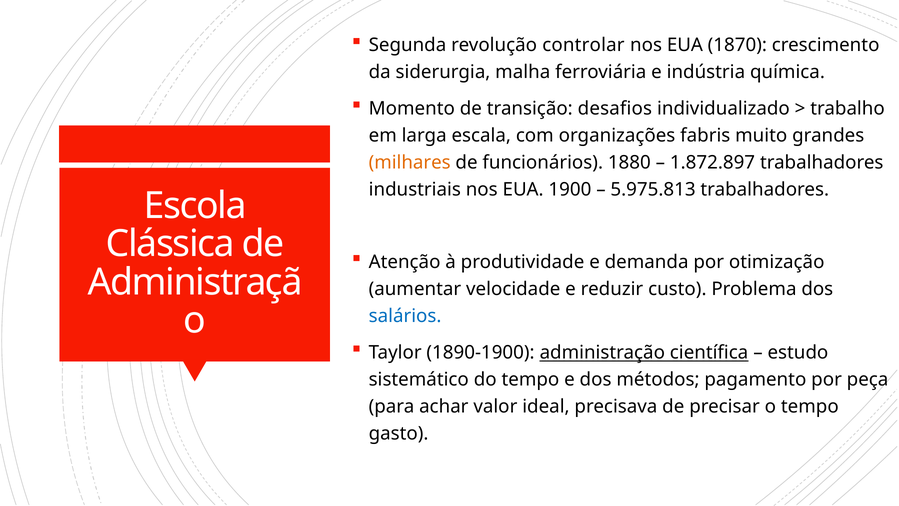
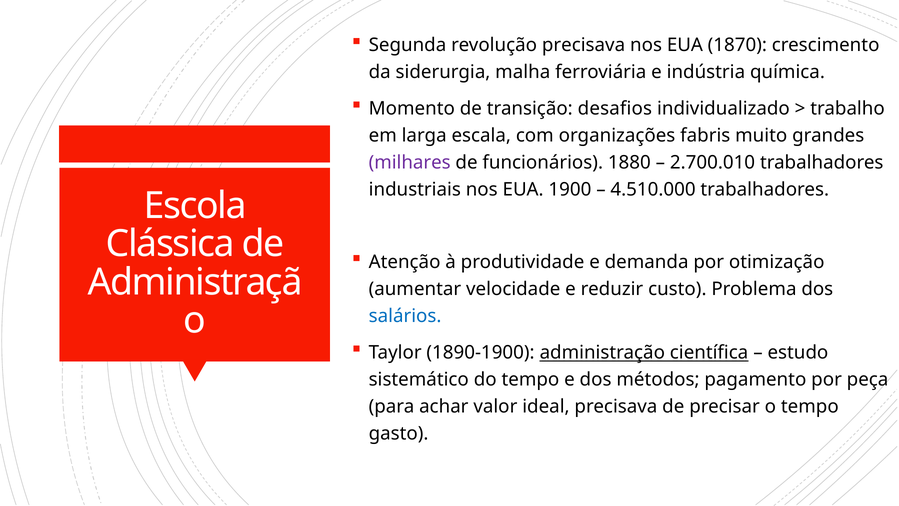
revolução controlar: controlar -> precisava (584, 45)
milhares colour: orange -> purple (410, 162)
1.872.897: 1.872.897 -> 2.700.010 (713, 162)
5.975.813: 5.975.813 -> 4.510.000 (653, 189)
